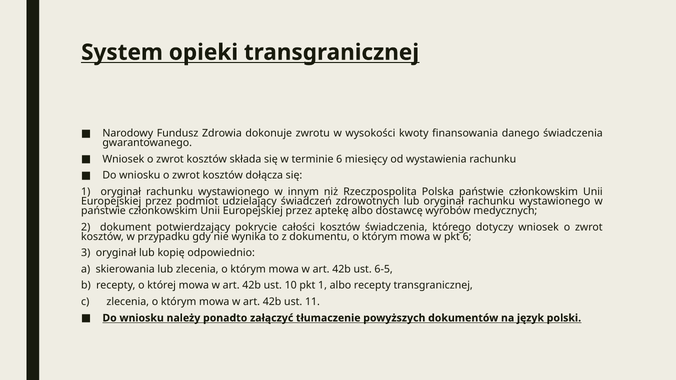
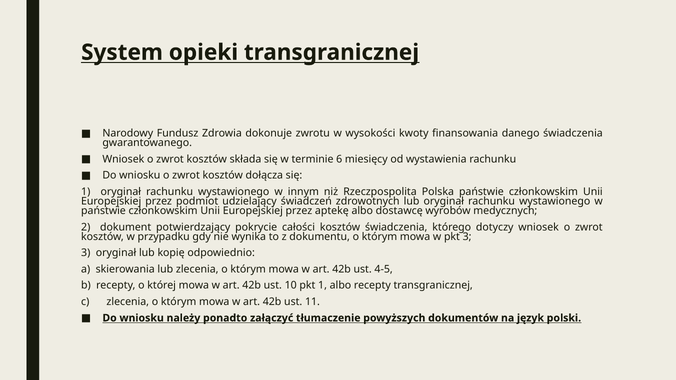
pkt 6: 6 -> 3 (467, 237)
6-5: 6-5 -> 4-5 (384, 269)
